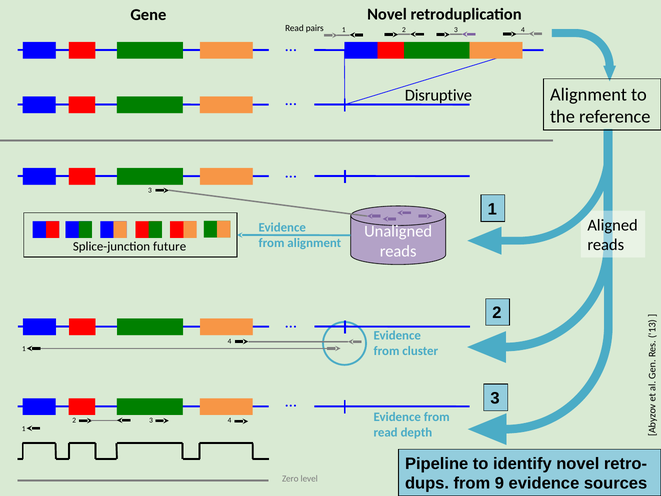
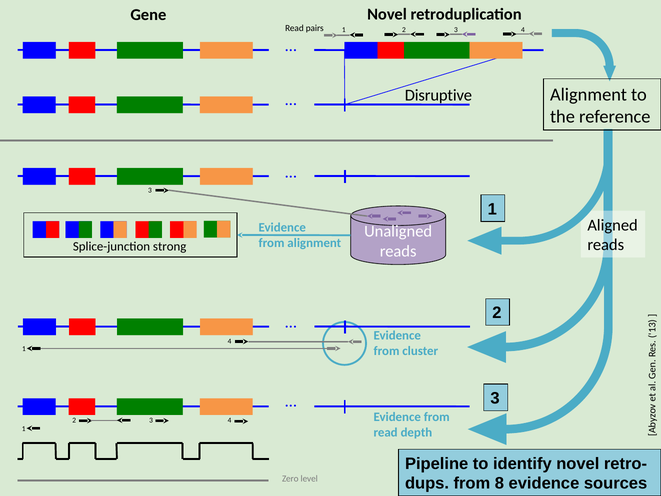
future: future -> strong (170, 247)
9: 9 -> 8 (499, 483)
